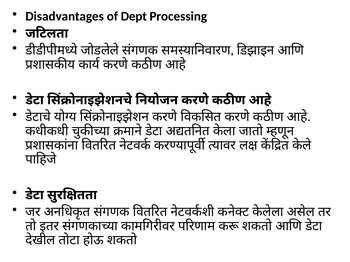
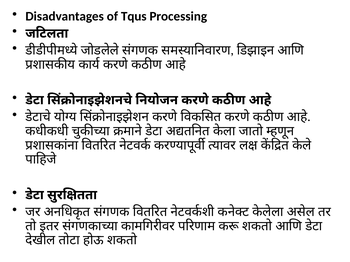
Dept: Dept -> Tqus (134, 16)
